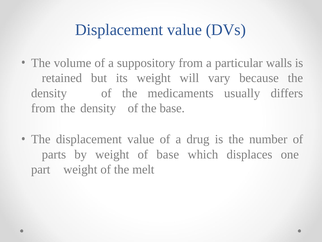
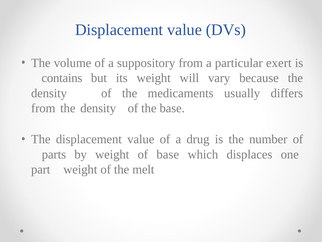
walls: walls -> exert (279, 63)
retained: retained -> contains (62, 78)
